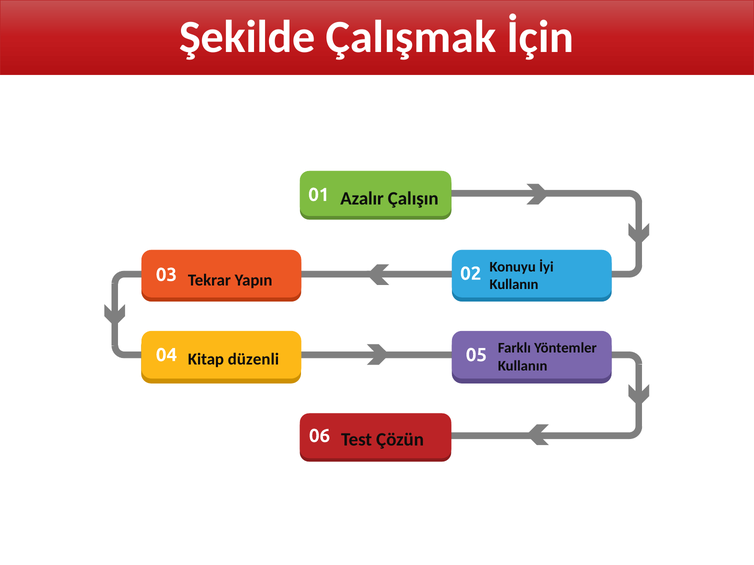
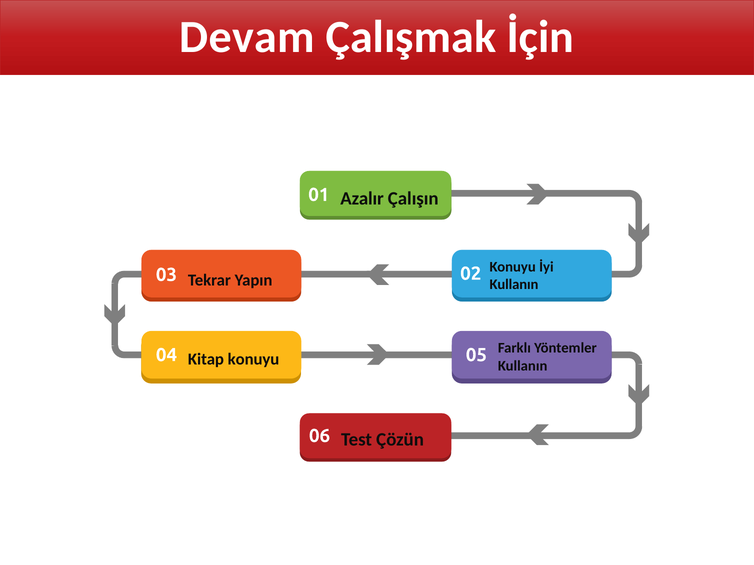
Şekilde: Şekilde -> Devam (247, 37)
Kitap düzenli: düzenli -> konuyu (254, 360)
